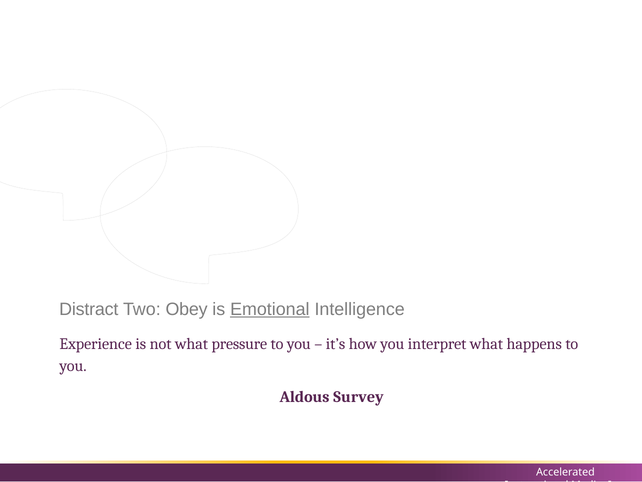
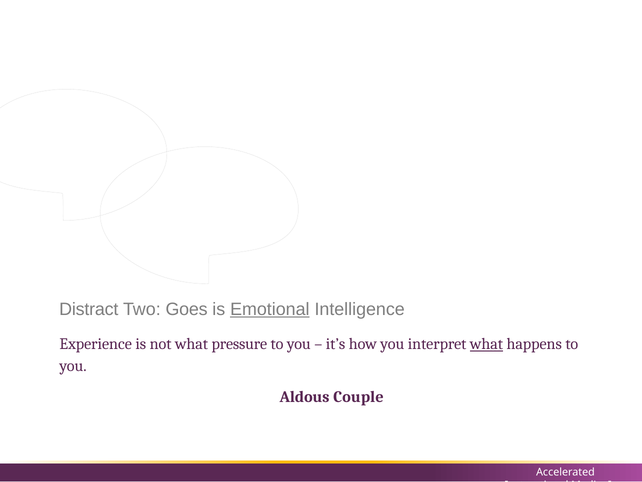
Obey: Obey -> Goes (187, 309)
what underline: none -> present (486, 344)
Survey: Survey -> Couple (358, 397)
